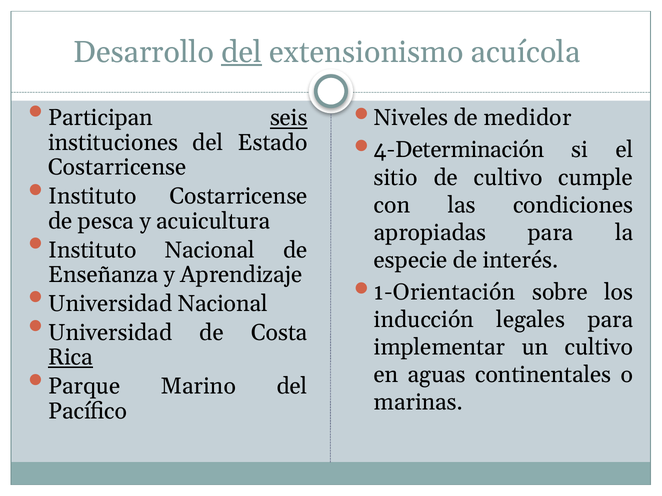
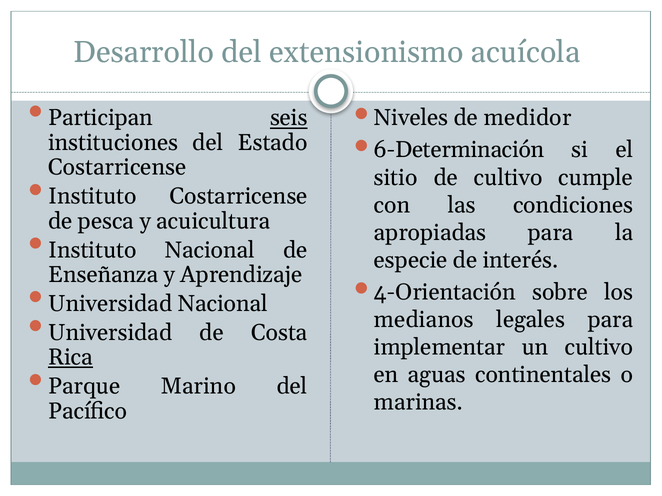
del underline: present -> none (242, 52)
4-Determinación: 4-Determinación -> 6-Determinación (459, 150)
1-Orientación: 1-Orientación -> 4-Orientación (445, 292)
inducción: inducción -> medianos (424, 320)
